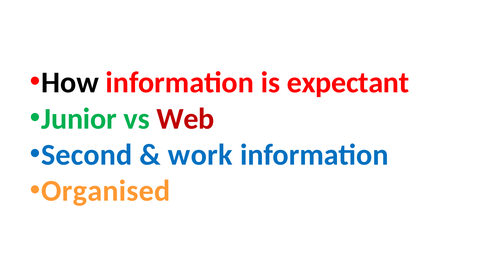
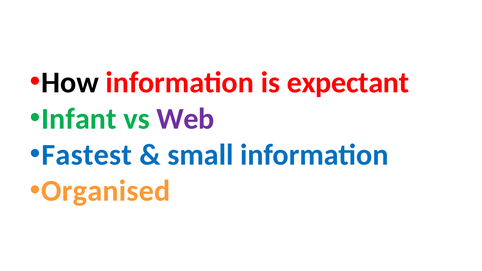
Junior: Junior -> Infant (79, 119)
Web colour: red -> purple (185, 119)
Second: Second -> Fastest (87, 155)
work: work -> small (200, 155)
